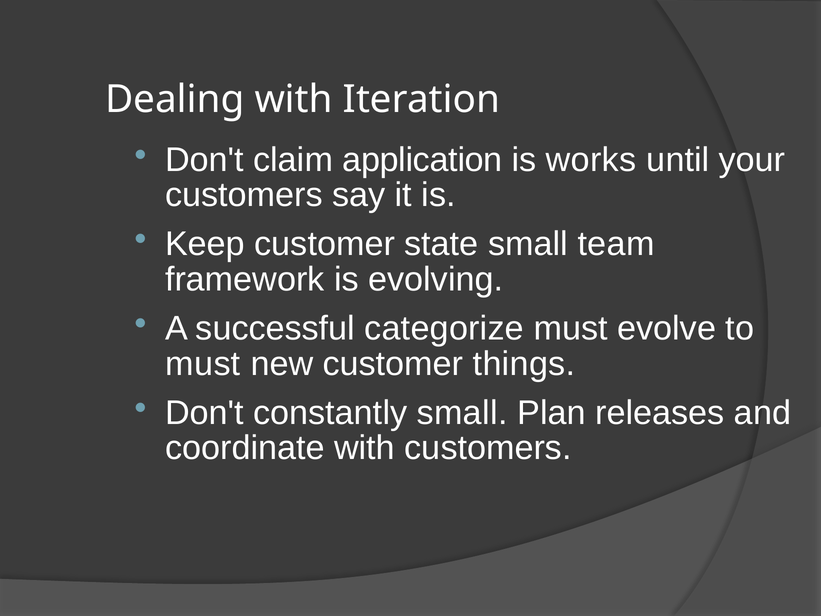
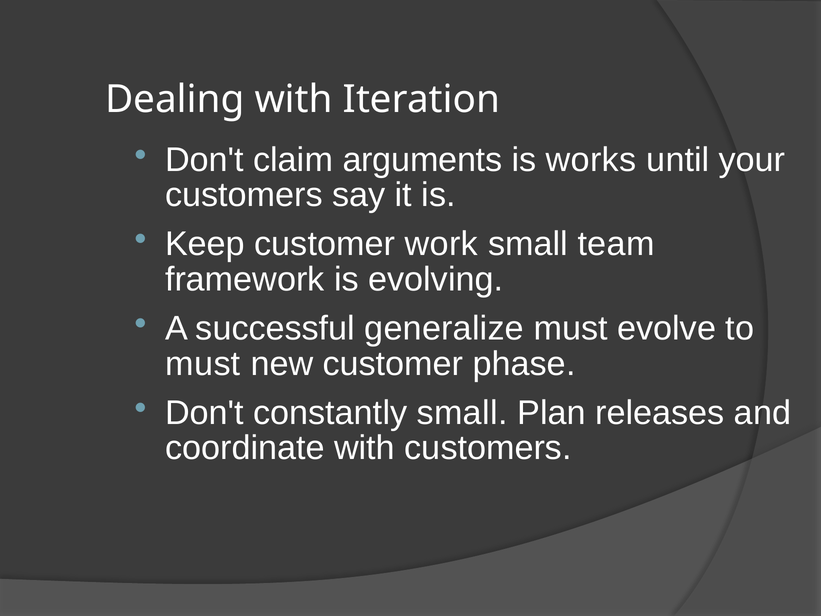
application: application -> arguments (422, 160)
state: state -> work (441, 244)
categorize: categorize -> generalize (444, 328)
things: things -> phase (524, 364)
